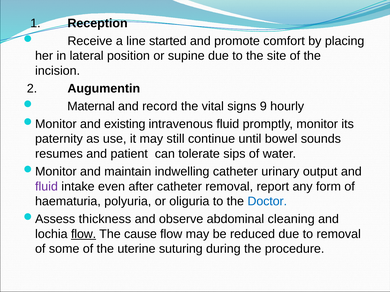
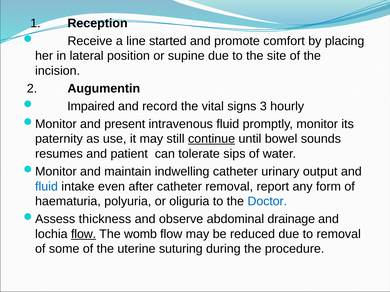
Maternal: Maternal -> Impaired (91, 106)
9: 9 -> 3 (263, 106)
existing: existing -> present (125, 124)
continue underline: none -> present (212, 139)
fluid colour: purple -> blue (47, 187)
cleaning: cleaning -> drainage (291, 219)
cause: cause -> womb (140, 234)
